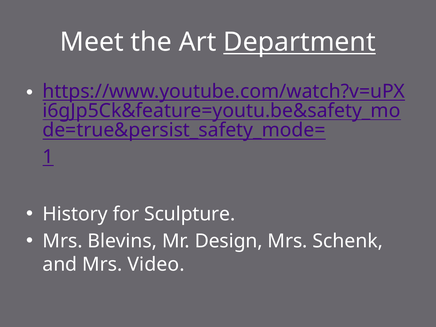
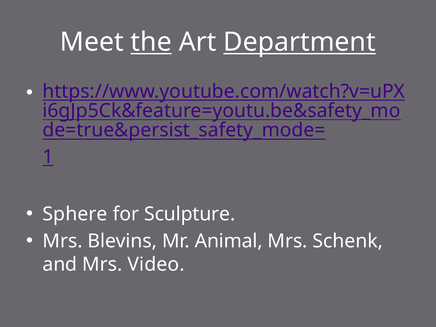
the underline: none -> present (151, 42)
History: History -> Sphere (75, 214)
Design: Design -> Animal (229, 241)
